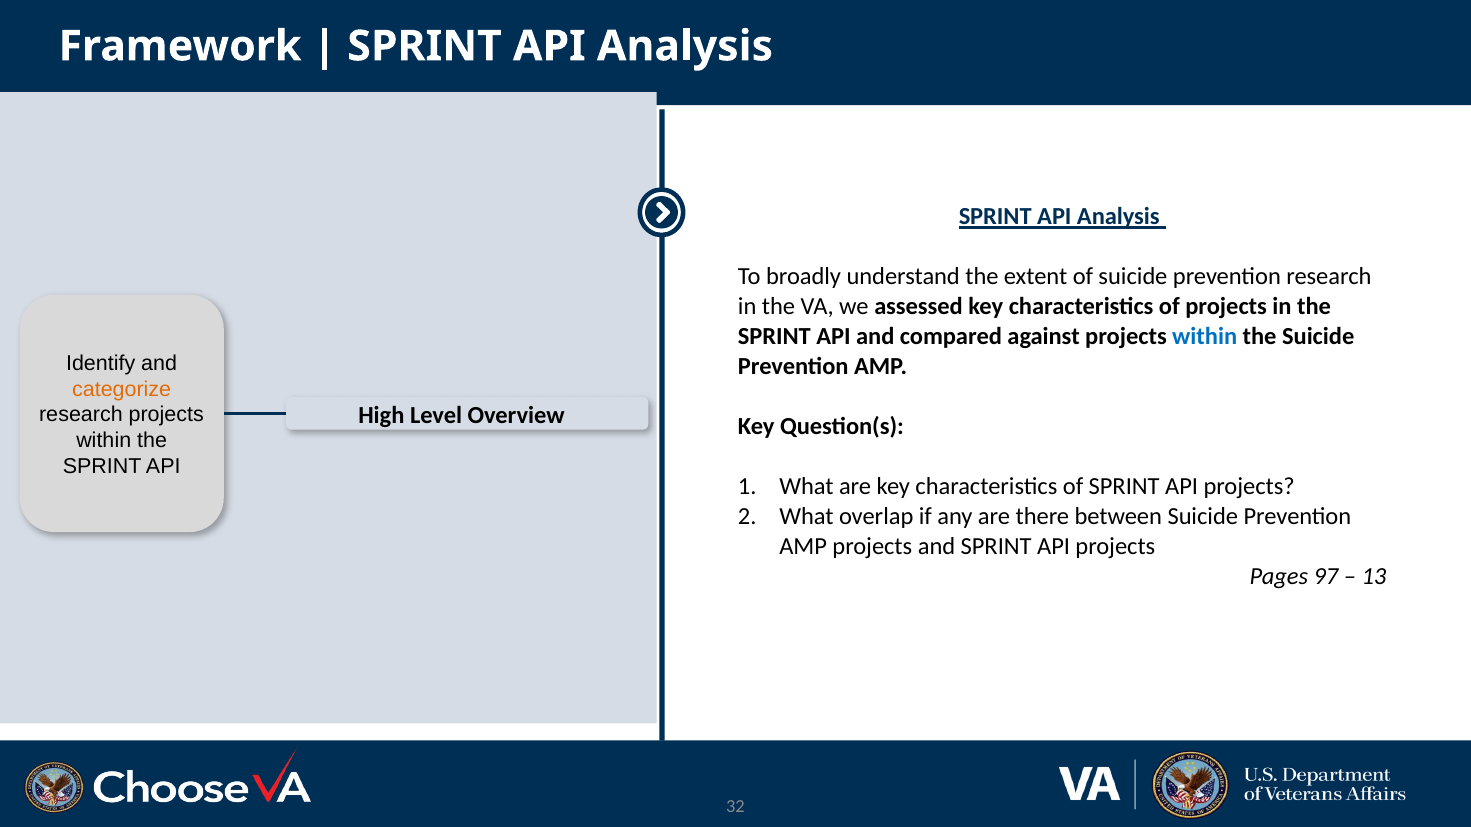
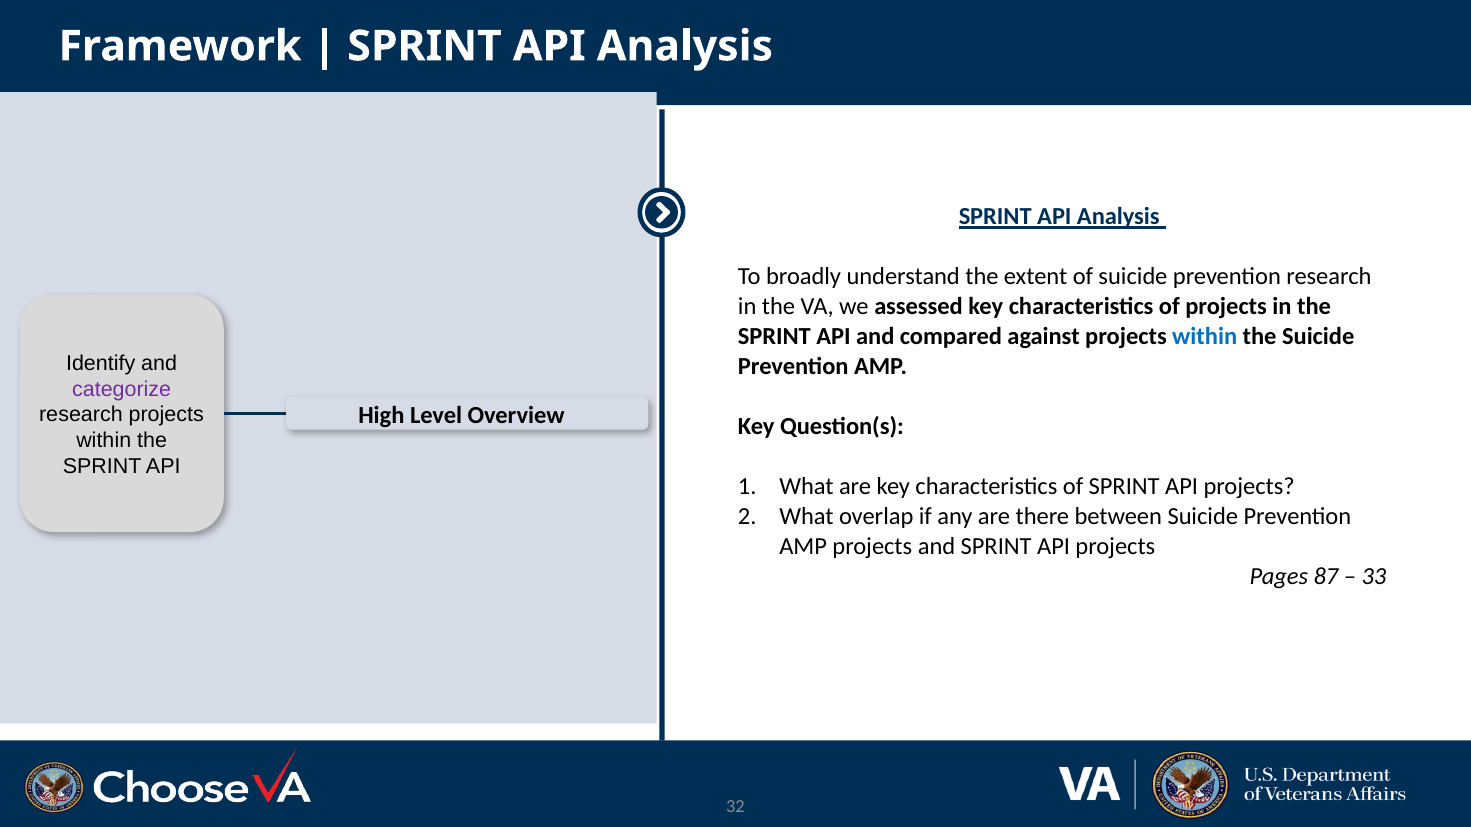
categorize colour: orange -> purple (122, 389)
97: 97 -> 87 (1326, 577)
13: 13 -> 33 (1374, 577)
